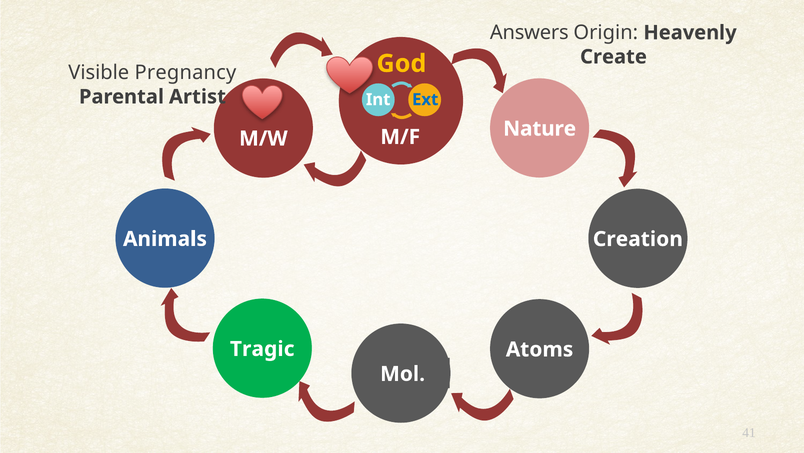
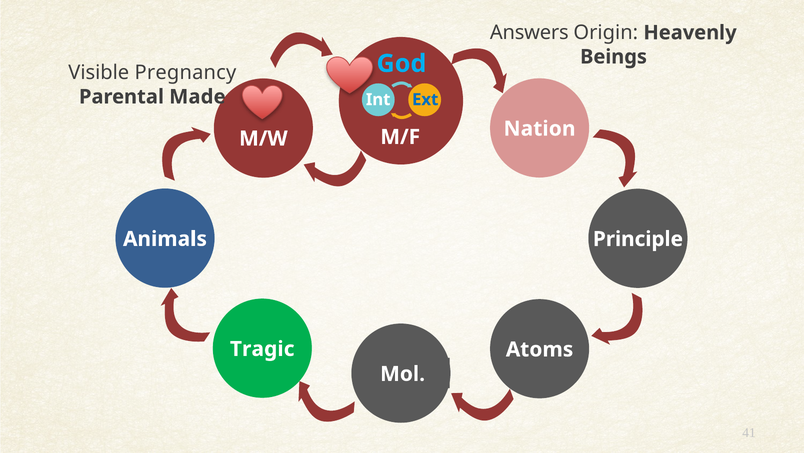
Create: Create -> Beings (614, 57)
God colour: yellow -> light blue (401, 63)
Artist: Artist -> Made (197, 97)
Nature: Nature -> Nation (540, 129)
Creation: Creation -> Principle (638, 239)
